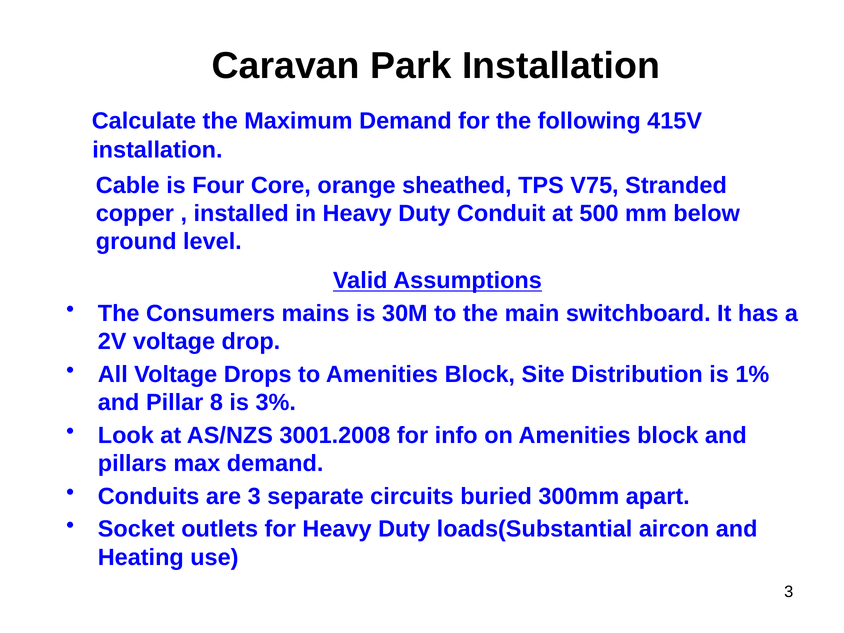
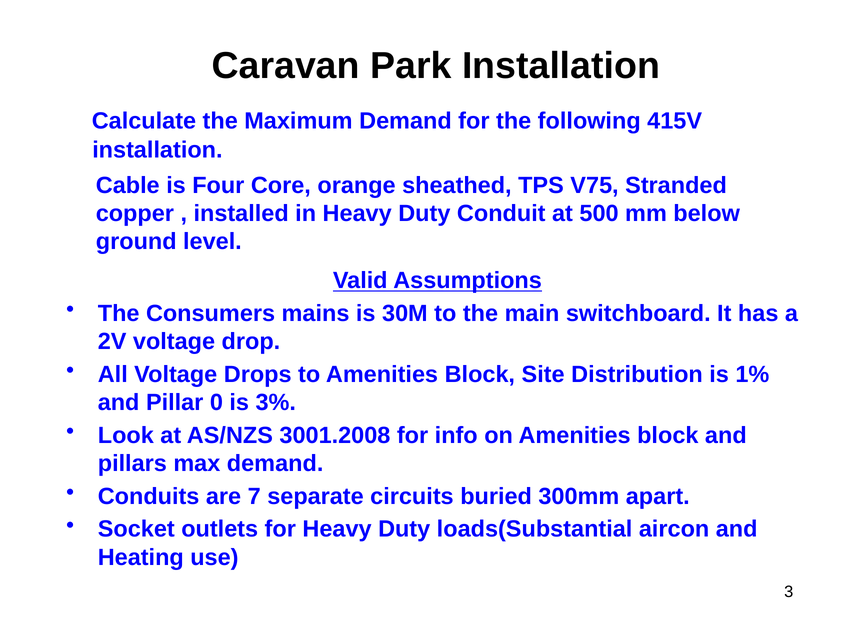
8: 8 -> 0 (216, 403)
are 3: 3 -> 7 (254, 496)
